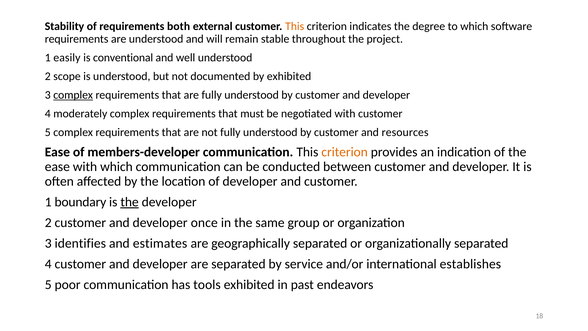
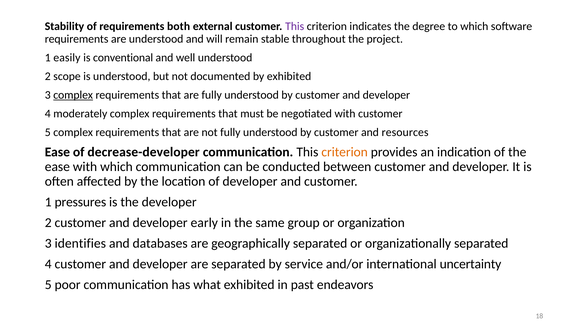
This colour: orange -> purple (295, 26)
members-developer: members-developer -> decrease-developer (144, 152)
boundary: boundary -> pressures (80, 202)
the underline: present -> none (130, 202)
once: once -> early (204, 223)
estimates: estimates -> databases (160, 243)
establishes: establishes -> uncertainty (470, 264)
tools: tools -> what (207, 285)
